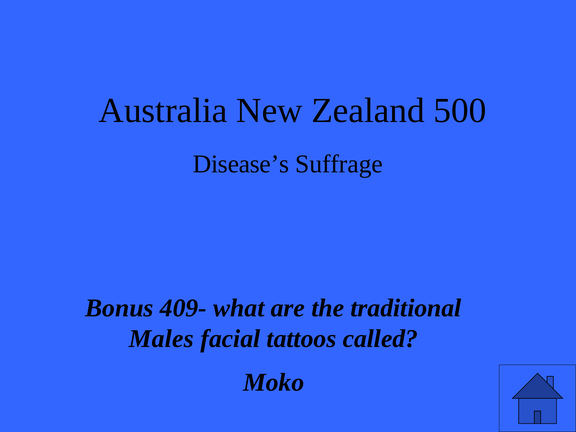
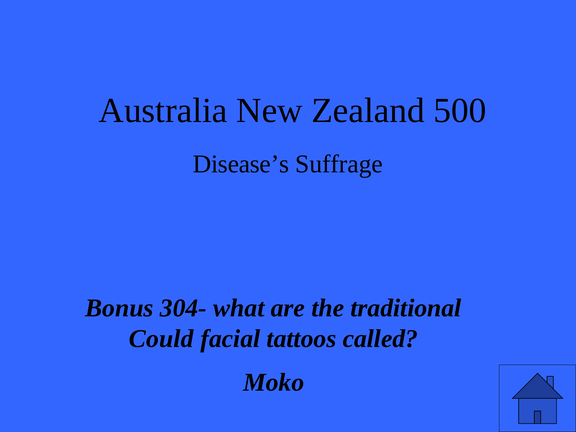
409-: 409- -> 304- (183, 308)
Males: Males -> Could (161, 339)
